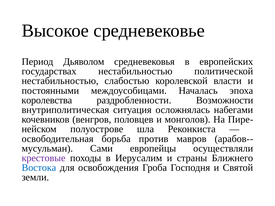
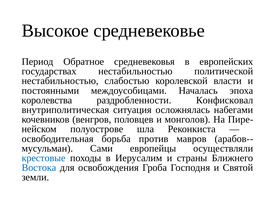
Дьяволом: Дьяволом -> Обратное (84, 62)
Возможности: Возможности -> Конфисковал (225, 100)
крестовые colour: purple -> blue (44, 158)
